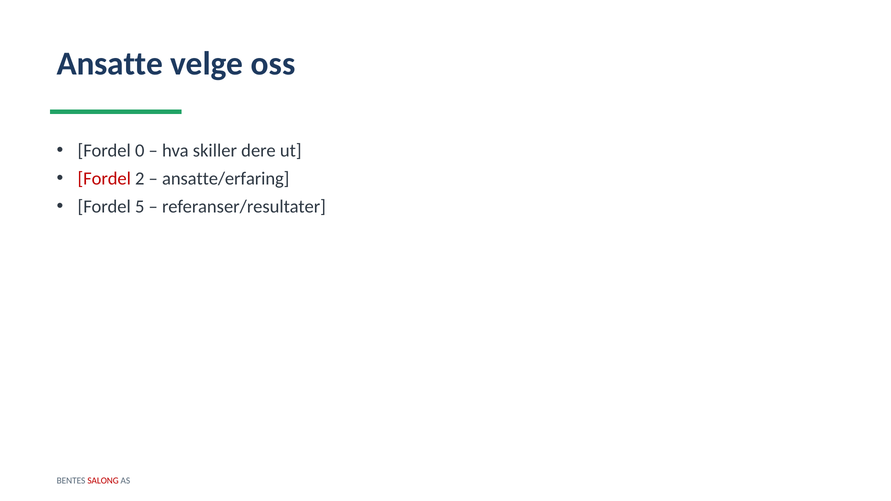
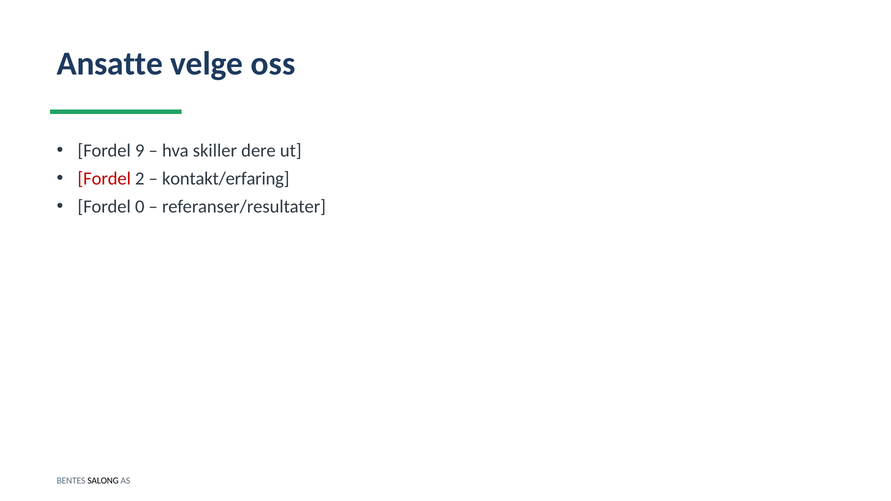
0: 0 -> 9 (140, 151)
ansatte/erfaring: ansatte/erfaring -> kontakt/erfaring (226, 179)
5: 5 -> 0 (140, 207)
SALONG colour: red -> black (103, 481)
